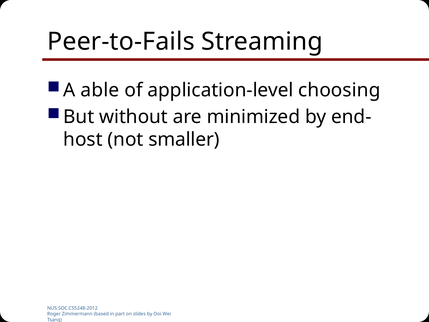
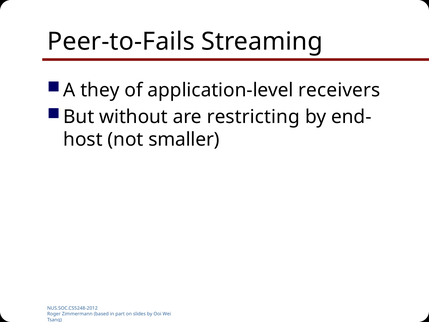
able: able -> they (100, 90)
choosing: choosing -> receivers (339, 90)
minimized: minimized -> restricting (253, 117)
